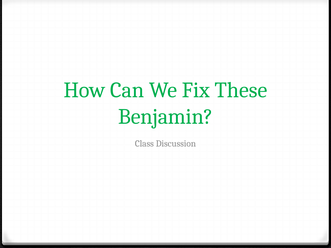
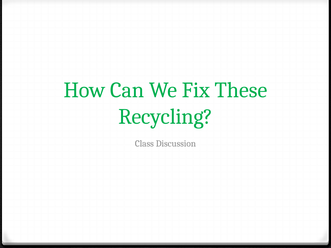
Benjamin: Benjamin -> Recycling (166, 117)
